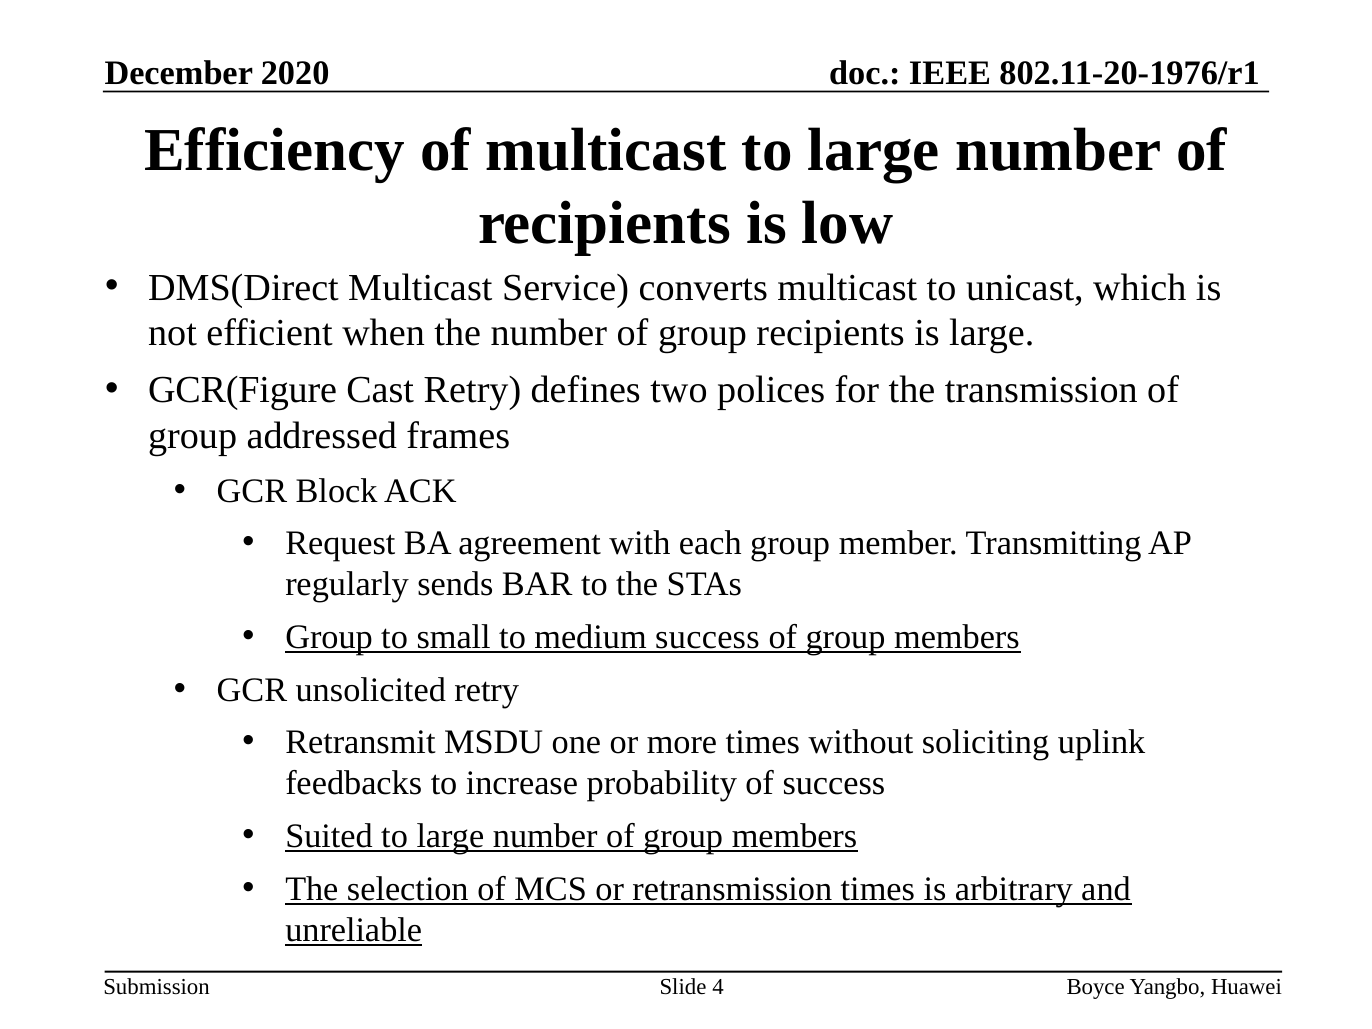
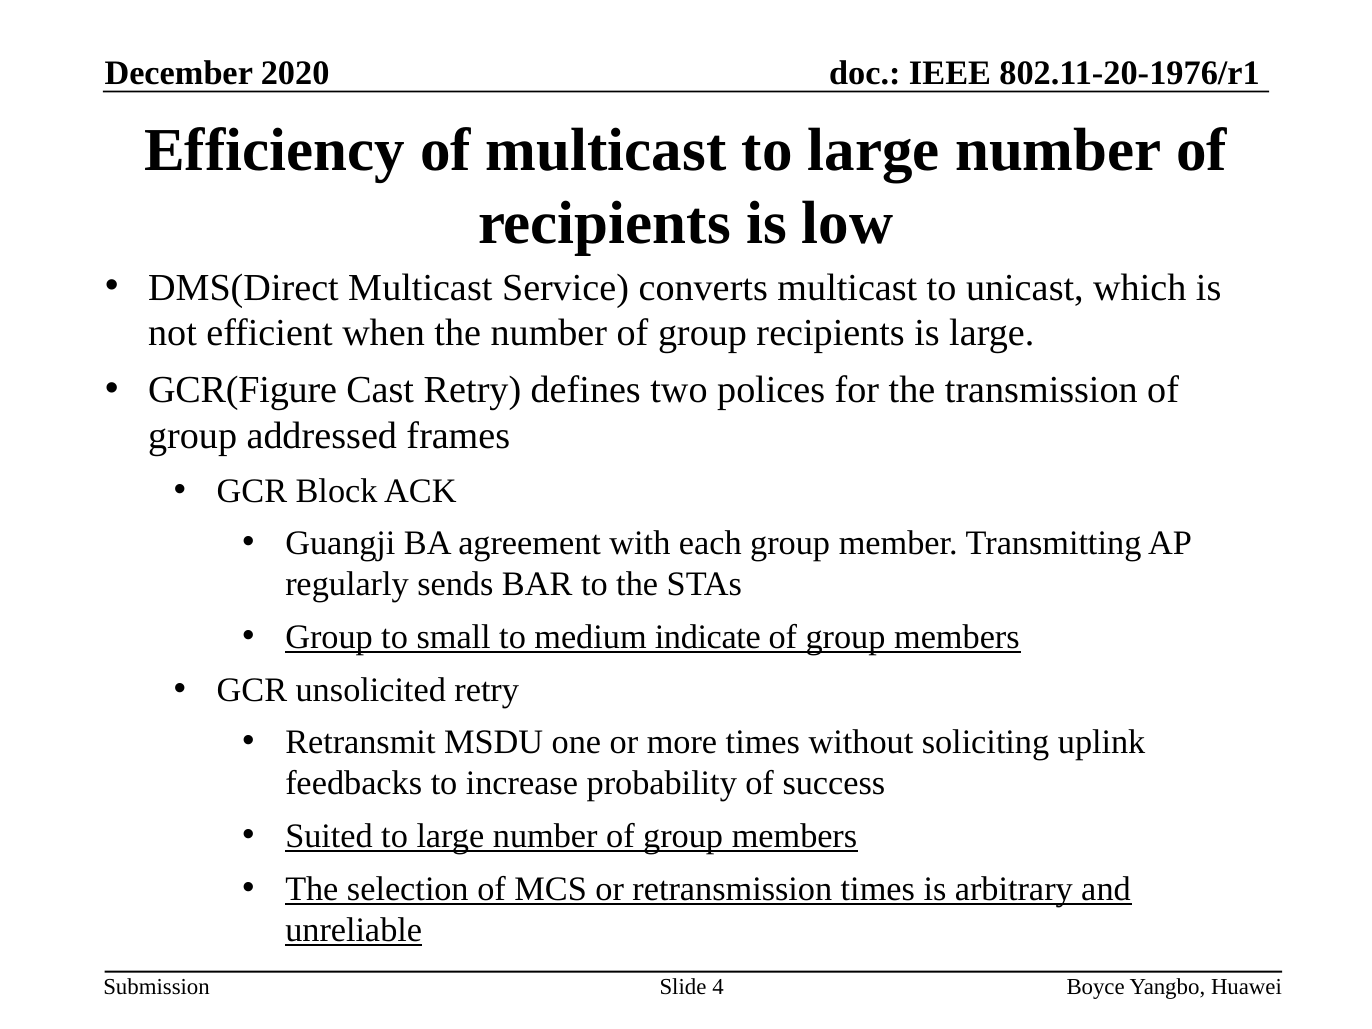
Request: Request -> Guangji (340, 543)
medium success: success -> indicate (708, 637)
